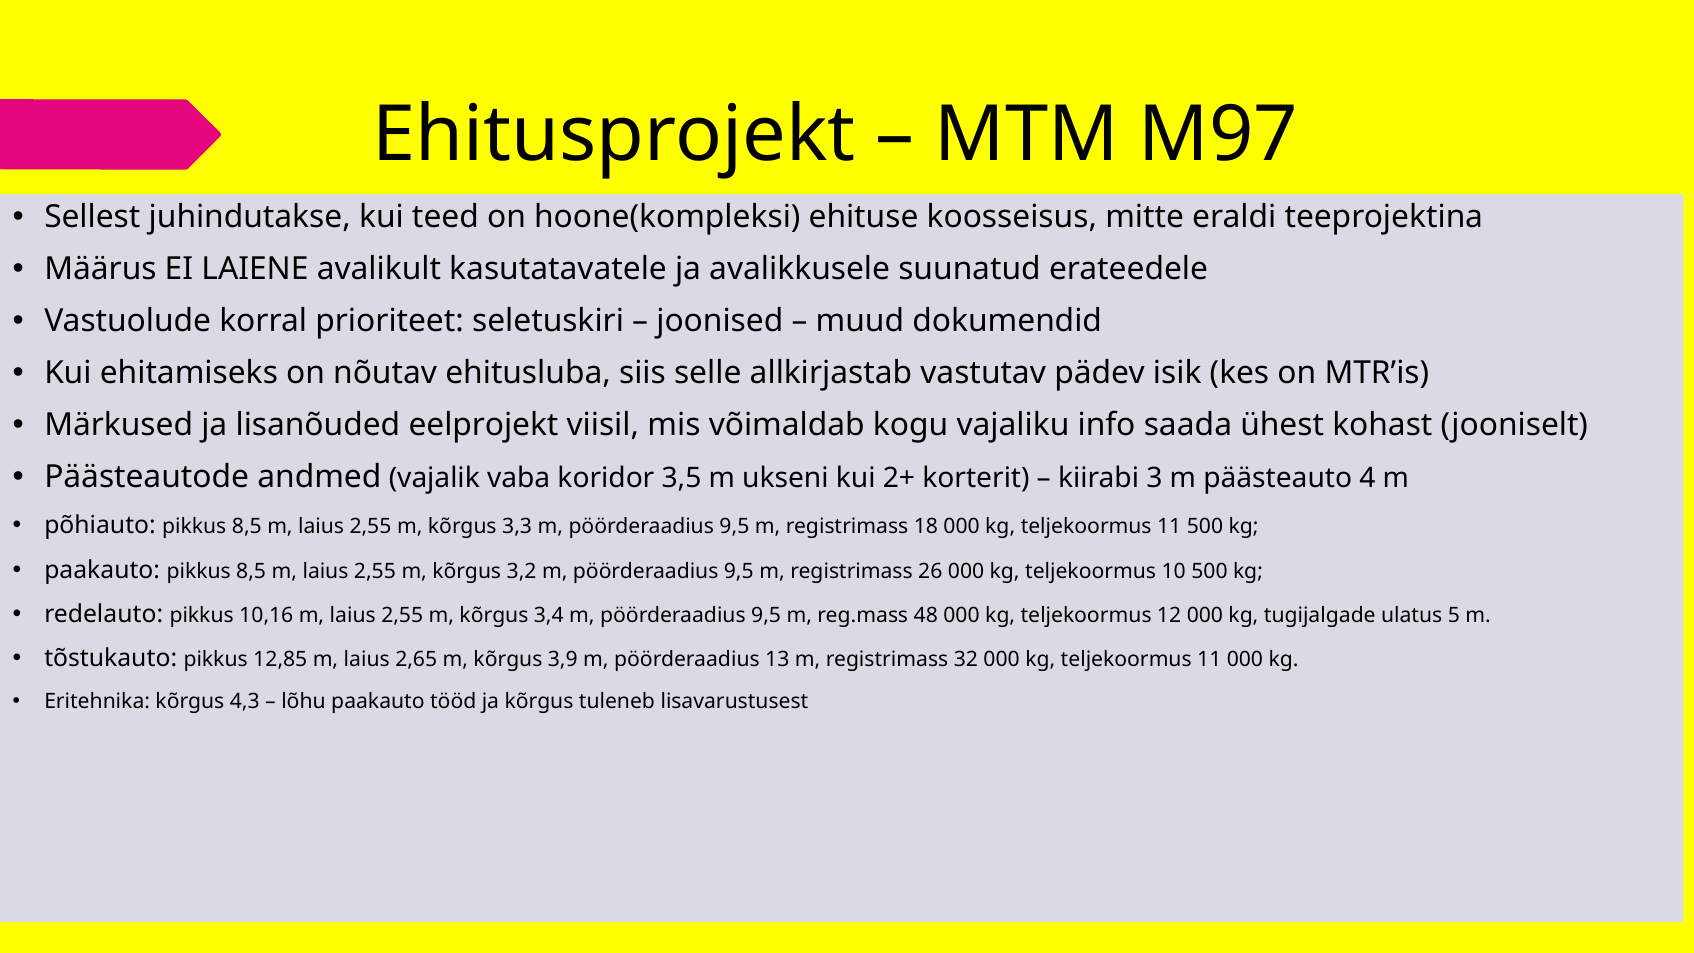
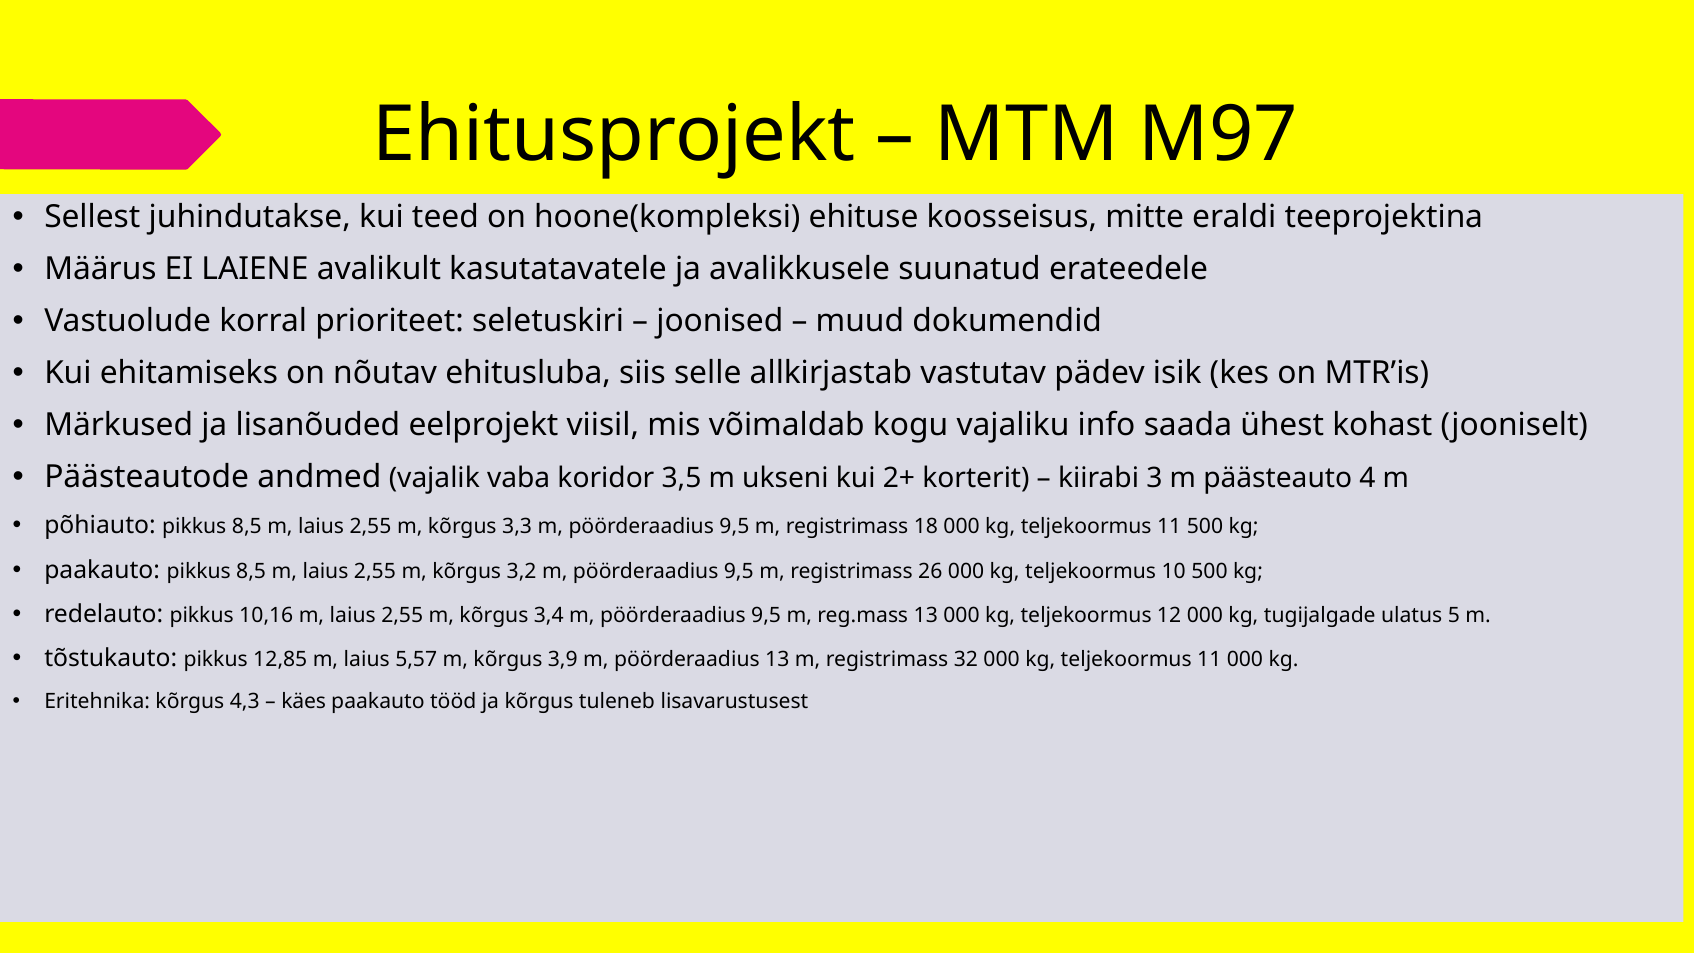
reg.mass 48: 48 -> 13 (926, 615)
2,65: 2,65 -> 5,57 (416, 660)
lõhu: lõhu -> käes (304, 701)
